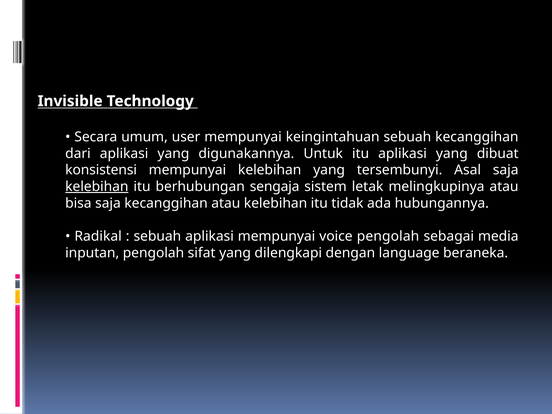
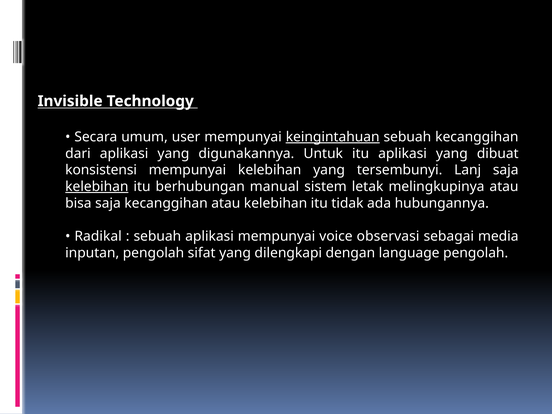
keingintahuan underline: none -> present (333, 137)
Asal: Asal -> Lanj (468, 170)
sengaja: sengaja -> manual (275, 187)
voice pengolah: pengolah -> observasi (388, 236)
language beraneka: beraneka -> pengolah (476, 253)
